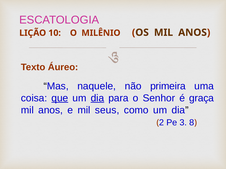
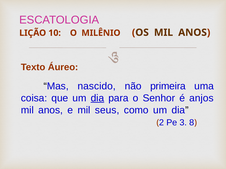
naquele: naquele -> nascido (97, 86)
que underline: present -> none (60, 98)
graça: graça -> anjos (201, 98)
